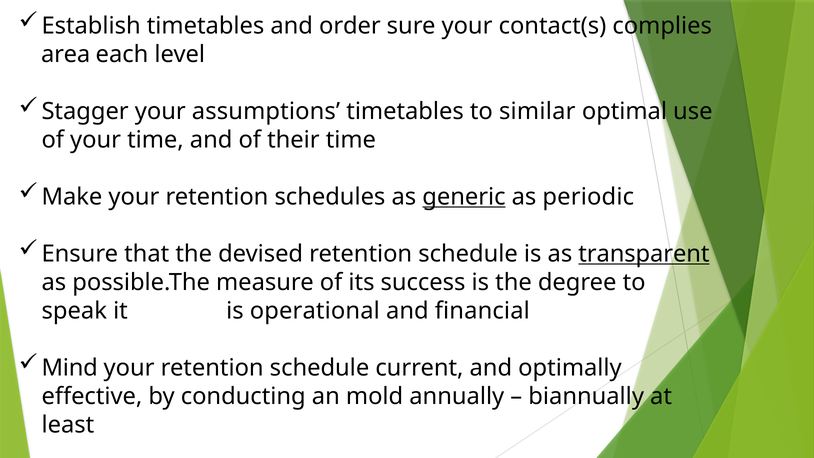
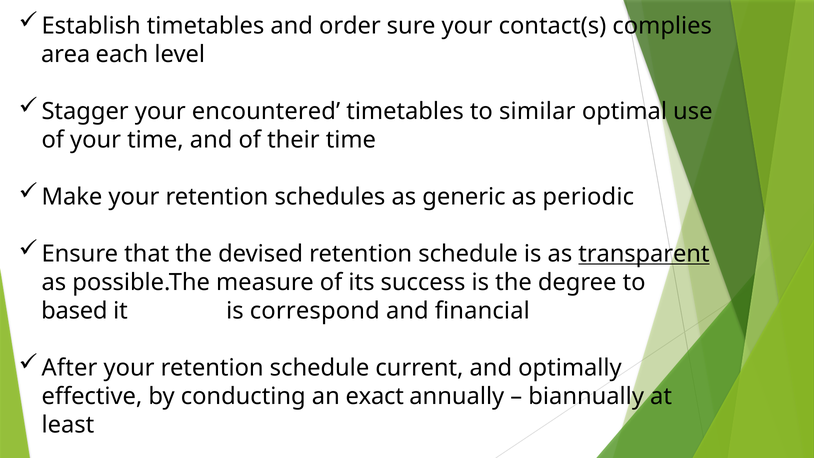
assumptions: assumptions -> encountered (266, 111)
generic underline: present -> none (464, 197)
speak: speak -> based (74, 311)
operational: operational -> correspond (315, 311)
Mind: Mind -> After (69, 368)
mold: mold -> exact (375, 396)
